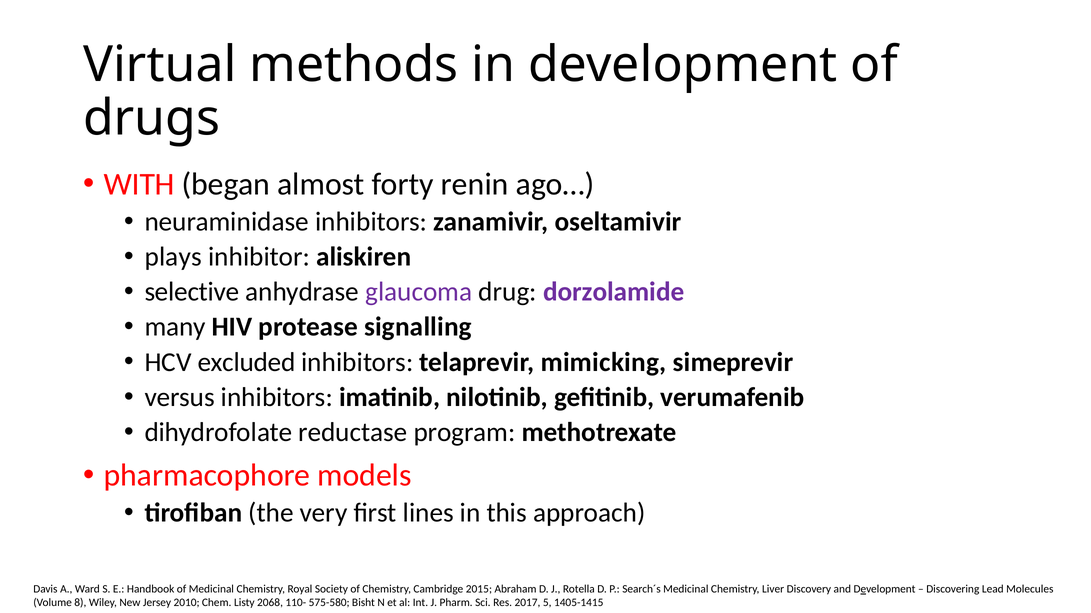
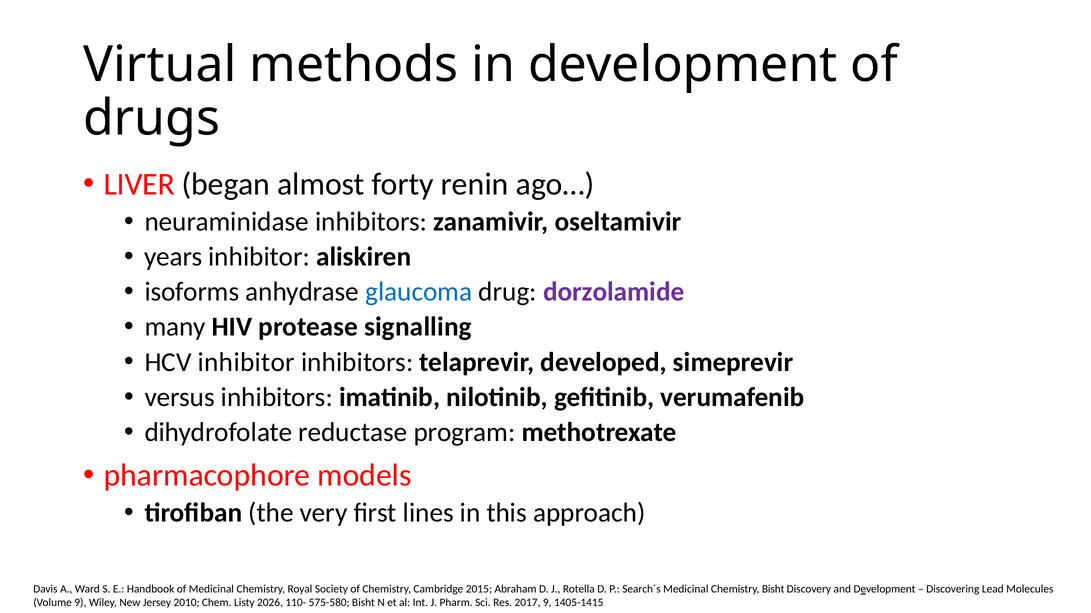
WITH: WITH -> LIVER (139, 184)
plays: plays -> years (173, 257)
selective: selective -> isoforms (192, 292)
glaucoma colour: purple -> blue (419, 292)
HCV excluded: excluded -> inhibitor (246, 362)
mimicking: mimicking -> developed (604, 362)
Chemistry Liver: Liver -> Bisht (773, 590)
Volume 8: 8 -> 9 (80, 603)
2068: 2068 -> 2026 (270, 603)
2017 5: 5 -> 9 (547, 603)
